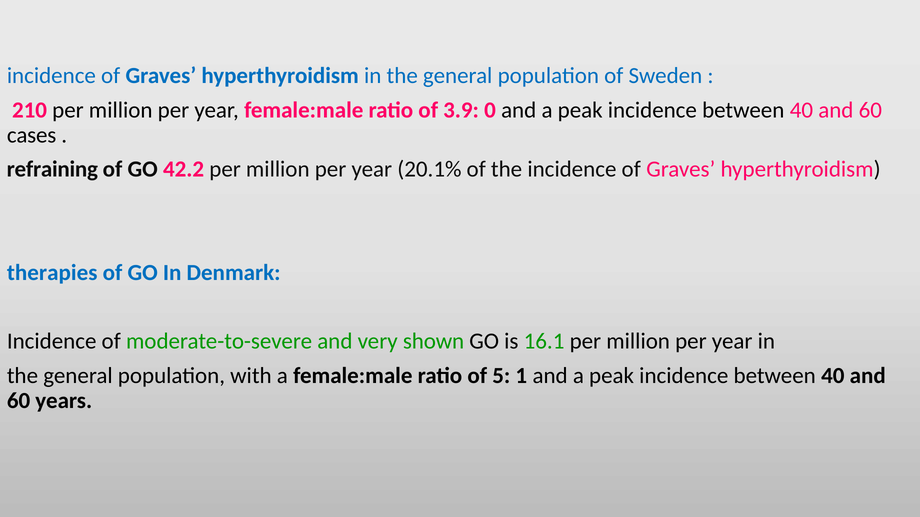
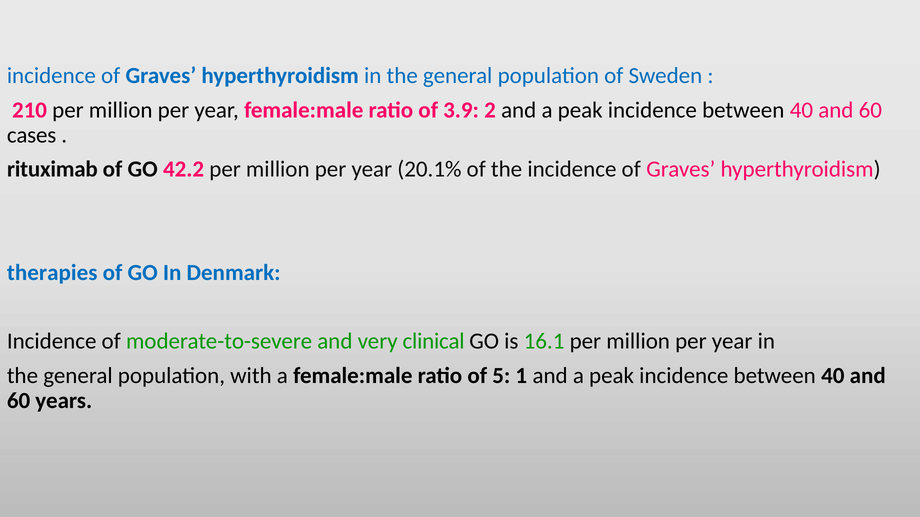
0: 0 -> 2 (490, 110)
refraining: refraining -> rituximab (52, 170)
shown: shown -> clinical (434, 342)
